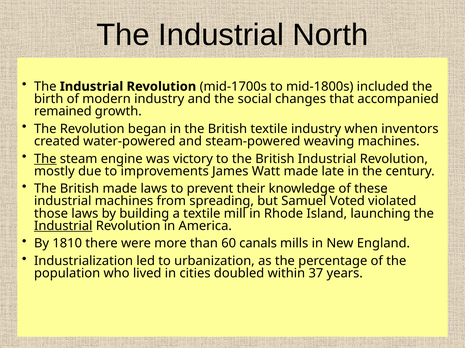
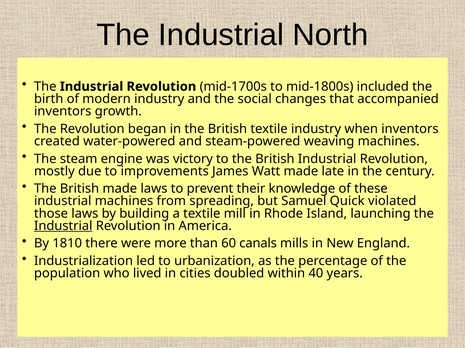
remained: remained -> inventors (63, 112)
The underline: present -> none (45, 159)
Voted: Voted -> Quick (347, 202)
37: 37 -> 40 (316, 274)
